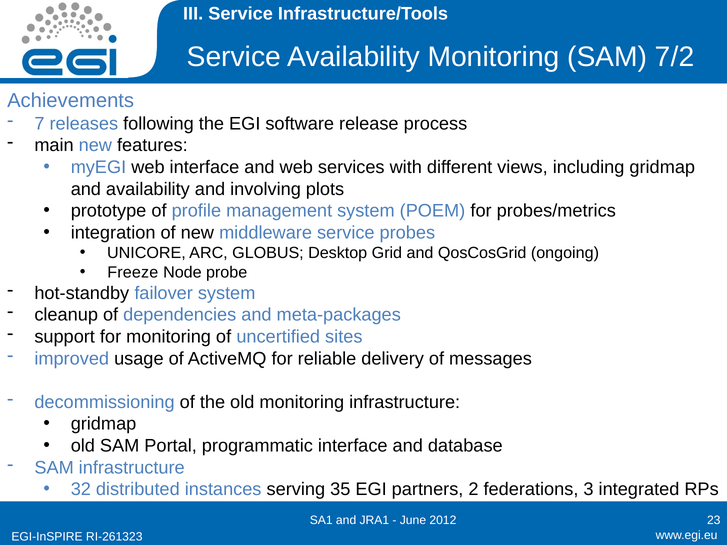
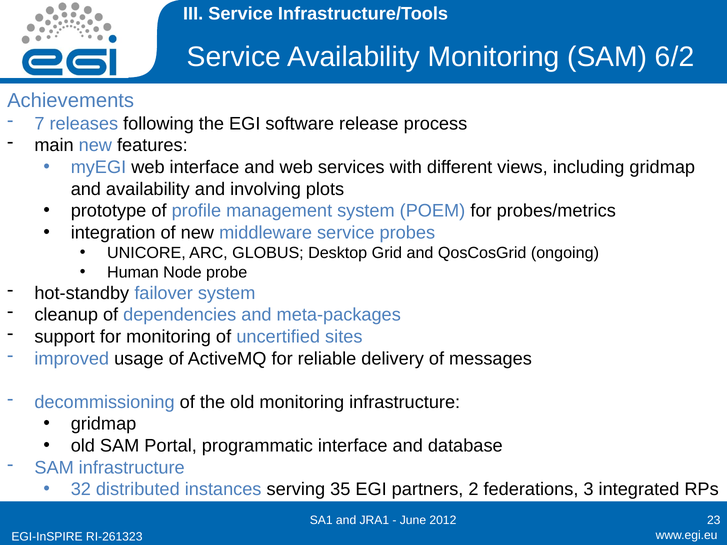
7/2: 7/2 -> 6/2 (675, 57)
Freeze: Freeze -> Human (133, 273)
